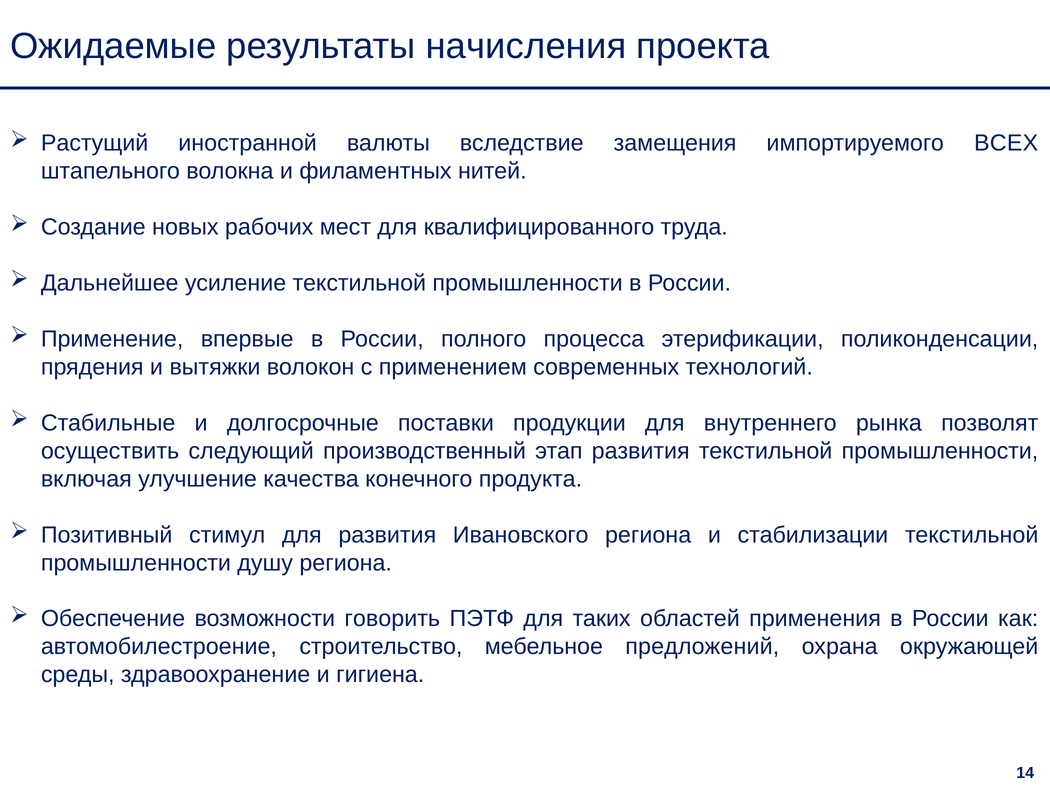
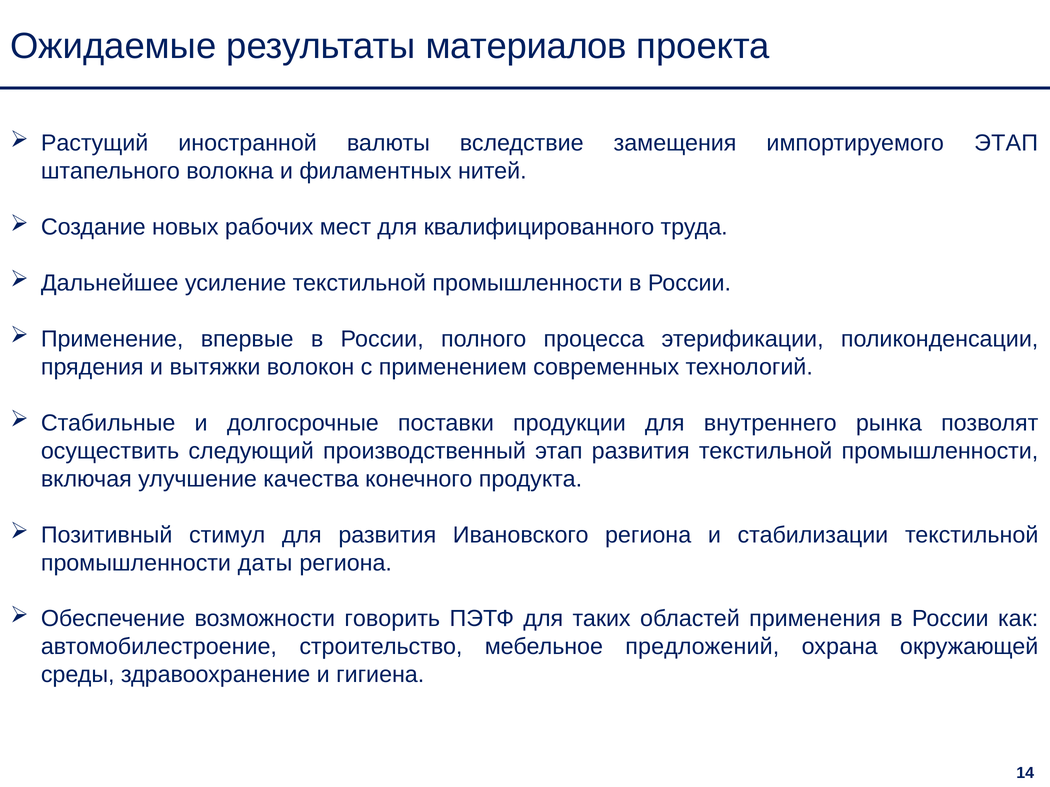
начисления: начисления -> материалов (526, 46)
импортируемого ВСЕХ: ВСЕХ -> ЭТАП (1006, 143)
душу: душу -> даты (265, 563)
